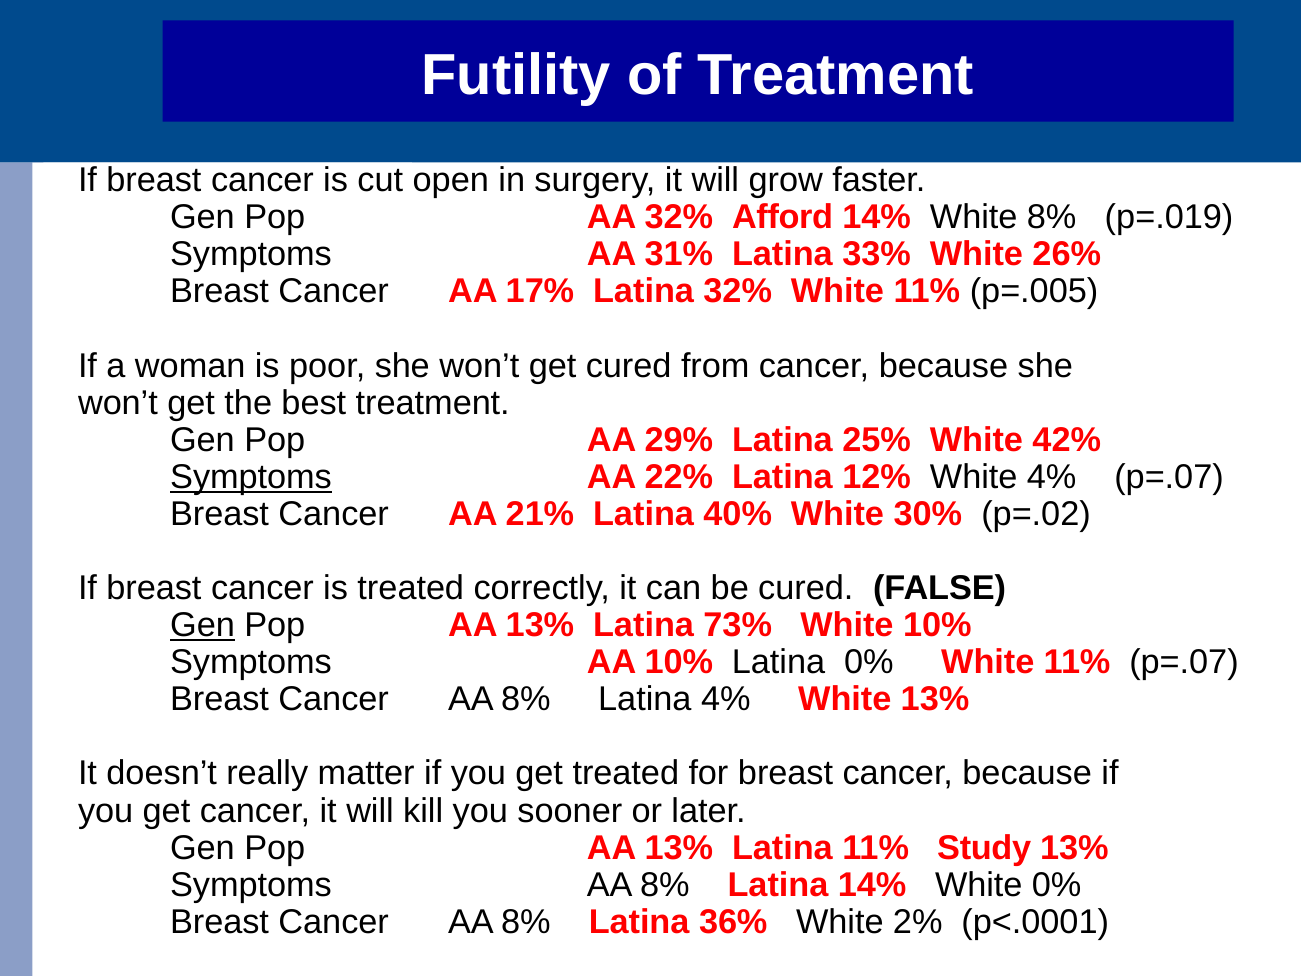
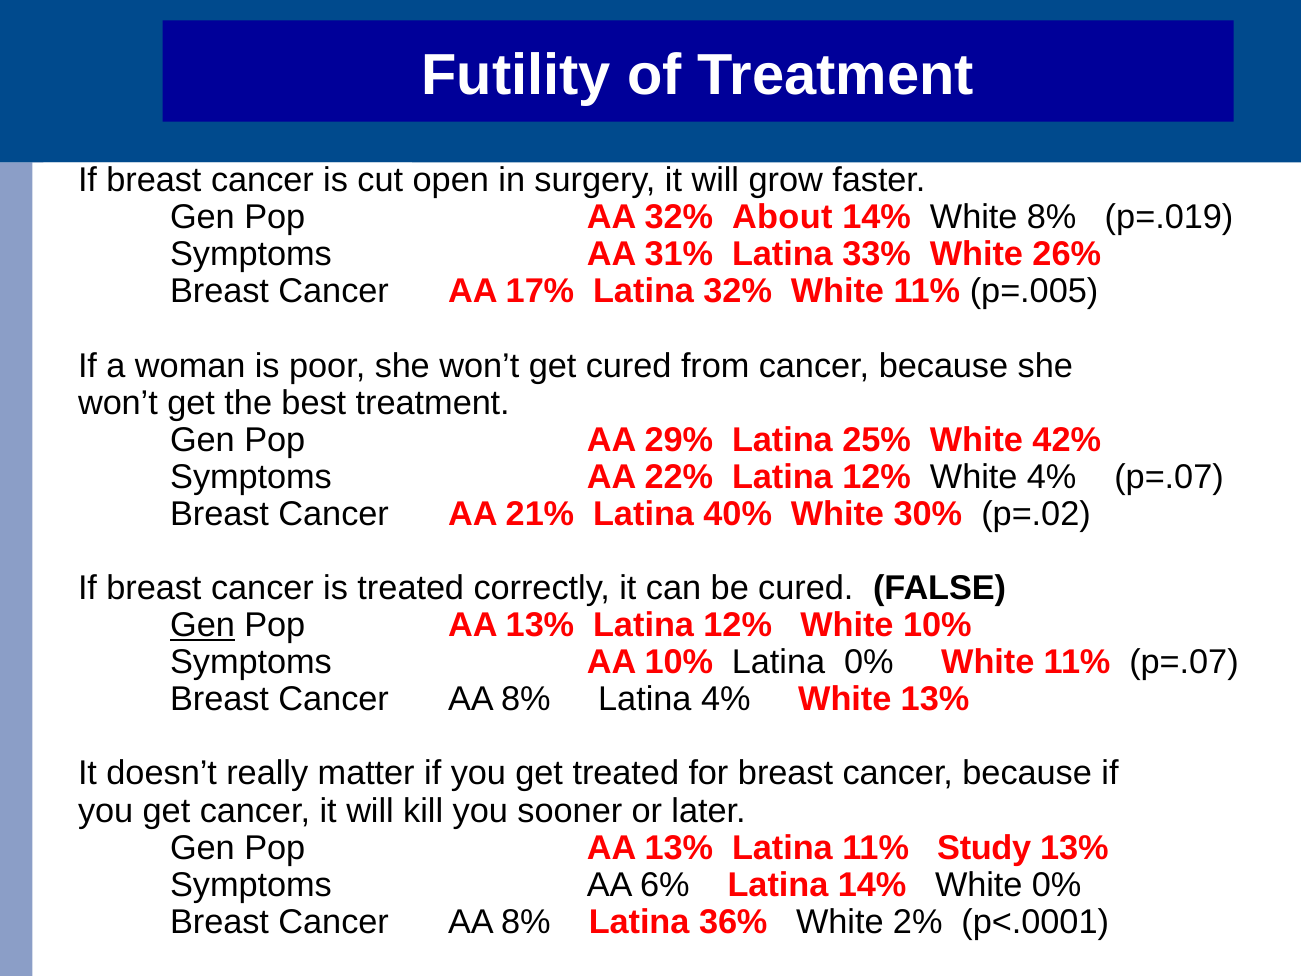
Afford: Afford -> About (782, 217)
Symptoms underline: present -> none (251, 477)
13% Latina 73%: 73% -> 12% (738, 625)
Symptoms AA 8%: 8% -> 6% (665, 885)
